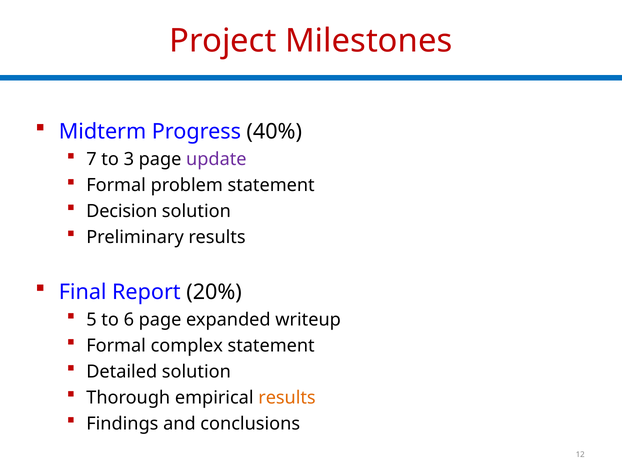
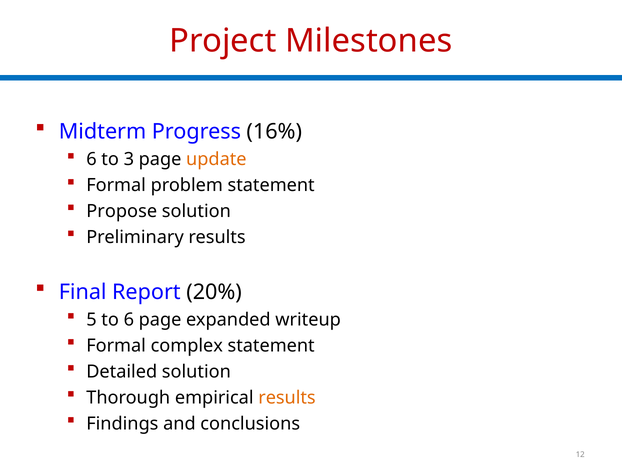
40%: 40% -> 16% (274, 132)
7: 7 -> 6 (92, 160)
update colour: purple -> orange (216, 160)
Decision: Decision -> Propose (122, 212)
